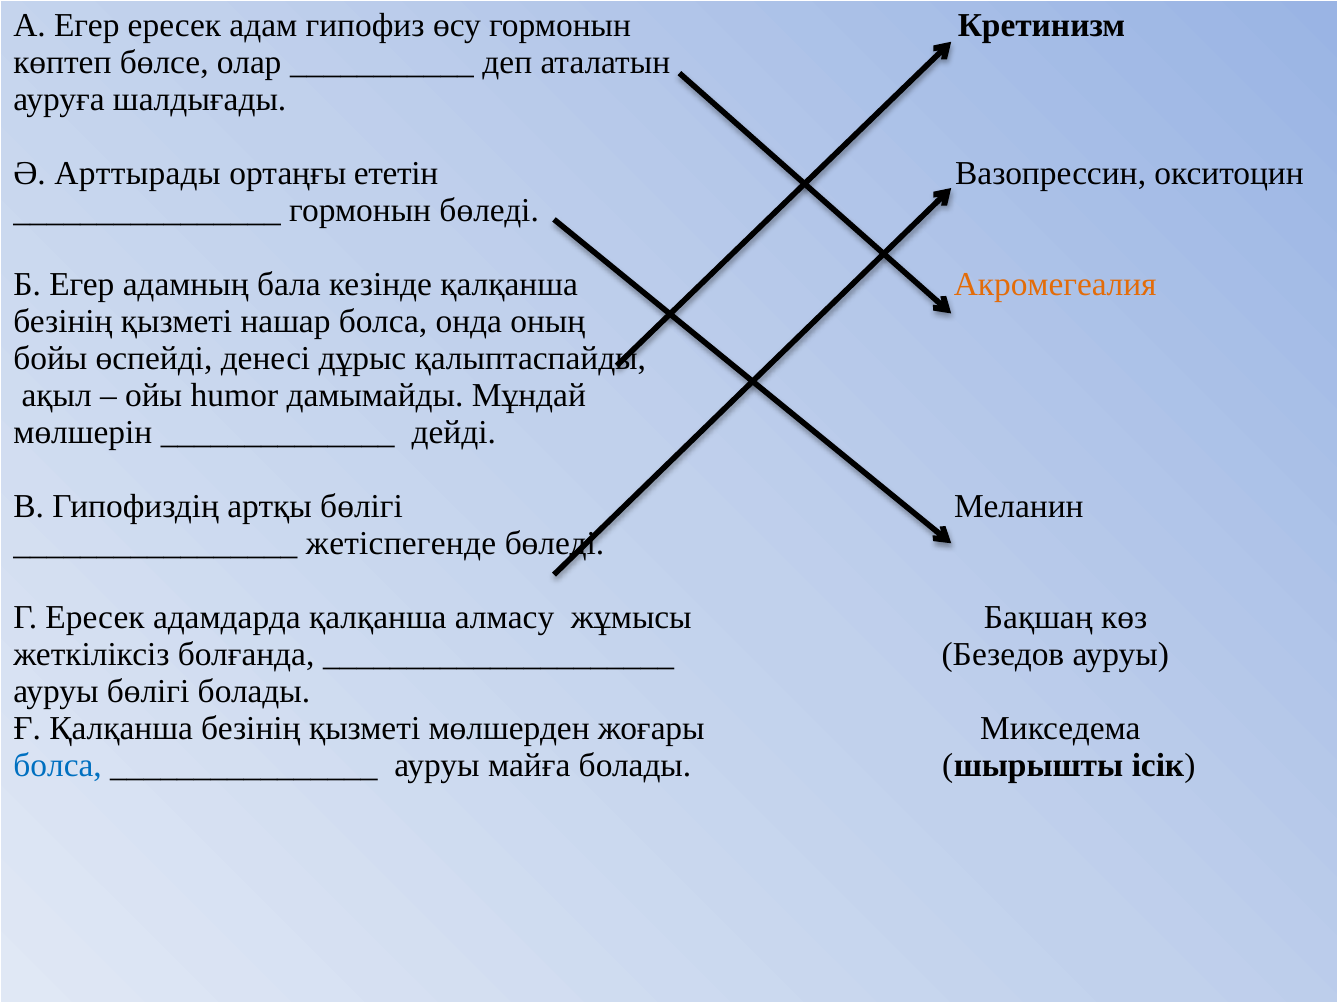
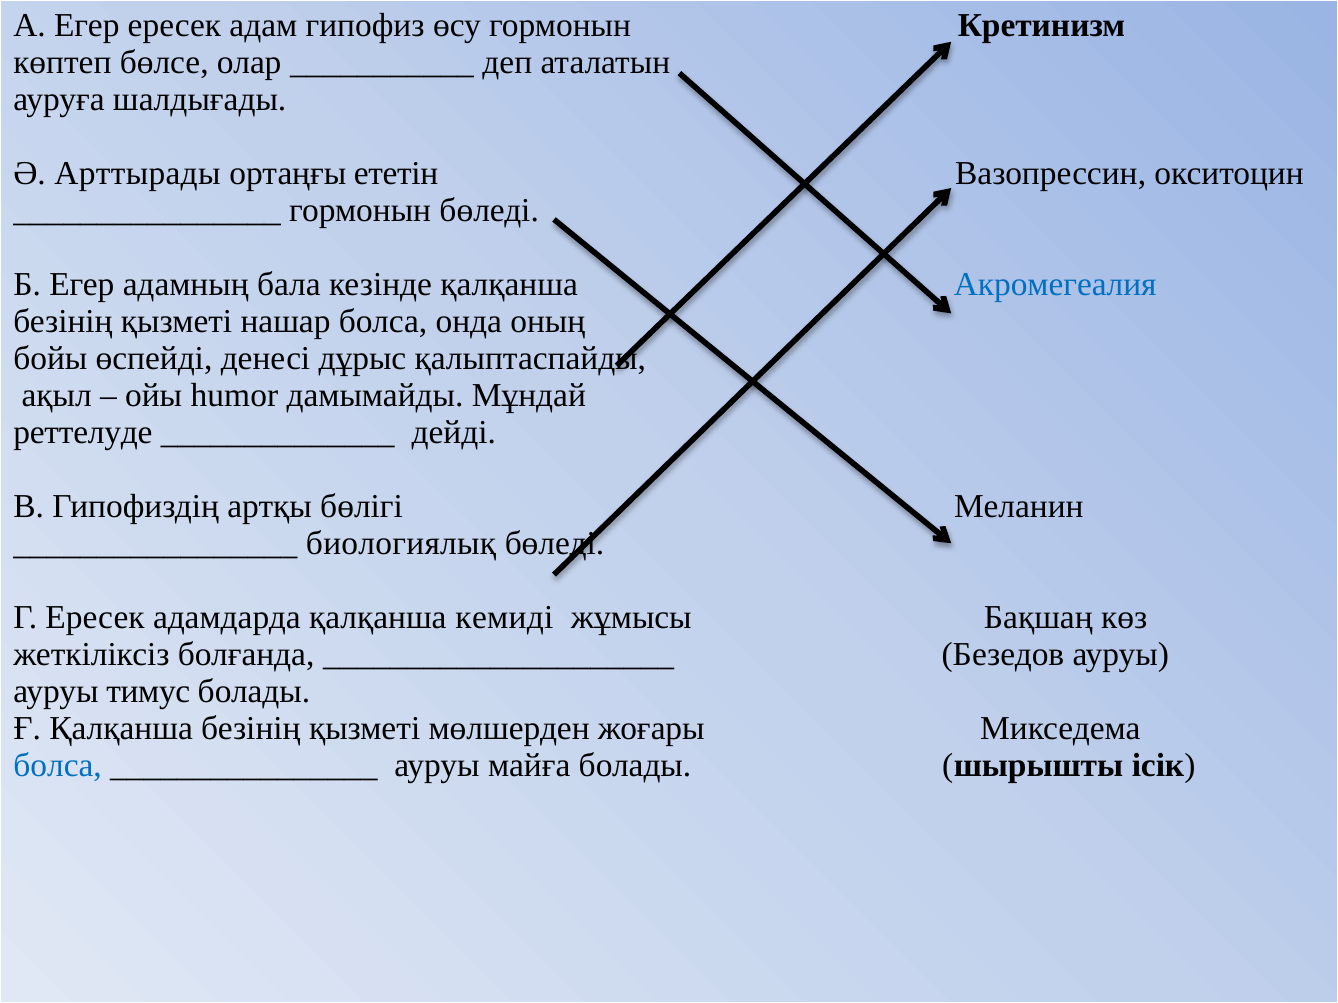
Акромегеалия colour: orange -> blue (1055, 285)
мөлшерін: мөлшерін -> реттелуде (83, 433)
жетіспегенде: жетіспегенде -> биологиялық (401, 544)
алмасу: алмасу -> кемиді (504, 618)
ауруы бөлігі: бөлігі -> тимус (148, 692)
